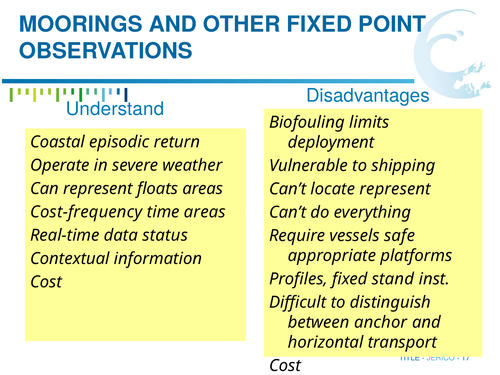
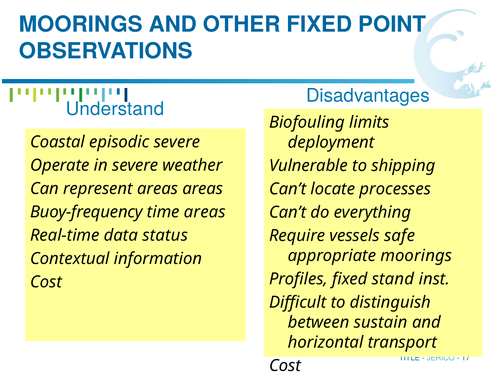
episodic return: return -> severe (177, 142)
represent floats: floats -> areas (158, 189)
locate represent: represent -> processes (395, 189)
Cost-frequency: Cost-frequency -> Buoy-frequency (86, 212)
appropriate platforms: platforms -> moorings (416, 256)
anchor: anchor -> sustain (381, 322)
